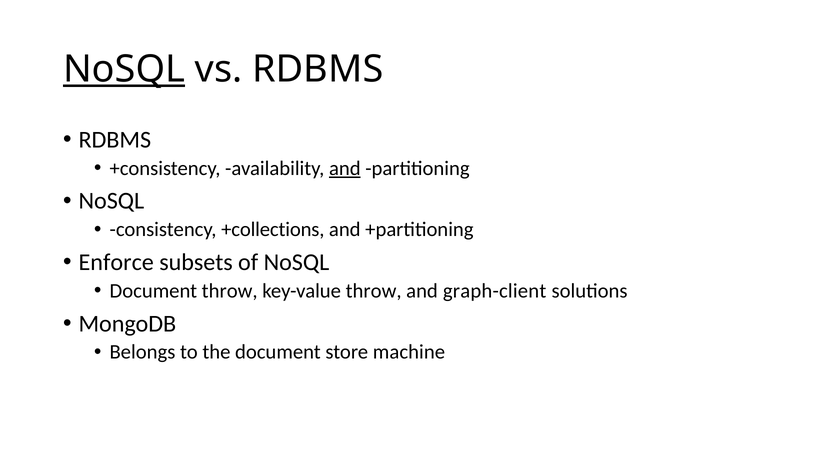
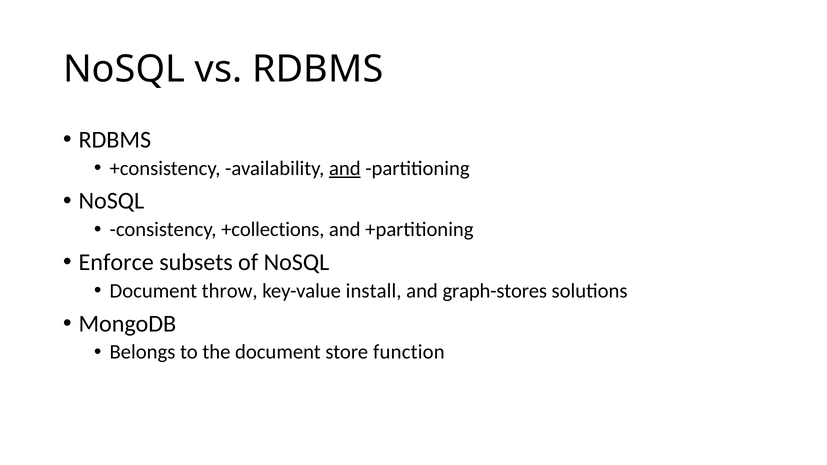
NoSQL underline: present -> none (124, 69)
key-value throw: throw -> install (374, 291)
graph-client: graph-client -> graph-stores (495, 291)
machine: machine -> function (409, 352)
